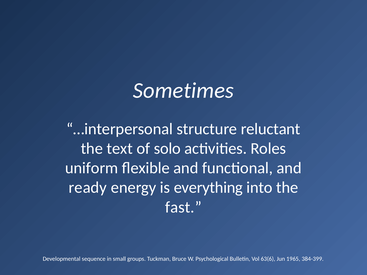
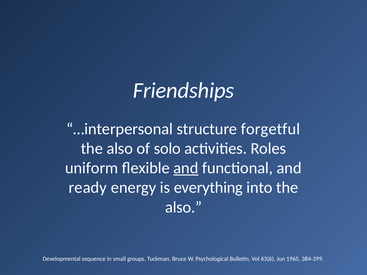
Sometimes: Sometimes -> Friendships (184, 91)
reluctant: reluctant -> forgetful (270, 129)
text: text -> also (120, 149)
and underline: none -> present (186, 168)
fast: fast -> also (184, 207)
